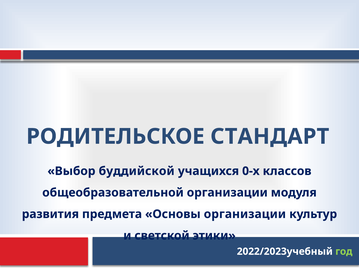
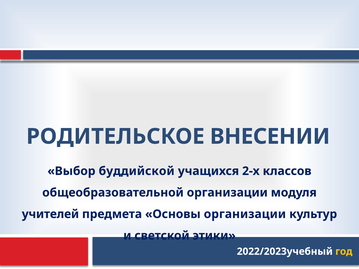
СТАНДАРТ: СТАНДАРТ -> ВНЕСЕНИИ (270, 137)
0-х: 0-х -> 2-х (251, 171)
развития: развития -> учителей (50, 214)
год colour: light green -> yellow (344, 252)
